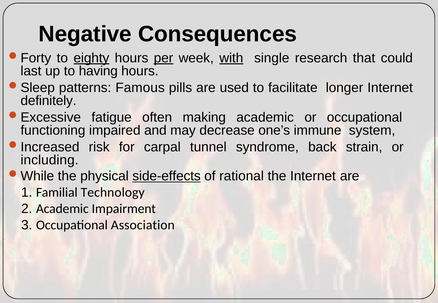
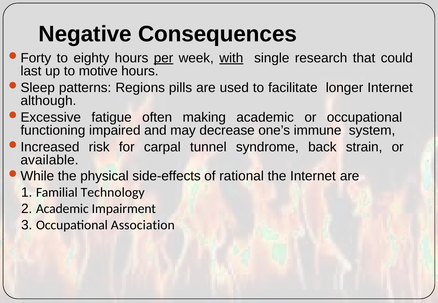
eighty underline: present -> none (91, 58)
having: having -> motive (98, 71)
Famous: Famous -> Regions (140, 88)
definitely: definitely -> although (48, 101)
including: including -> available (50, 160)
side-effects underline: present -> none (167, 176)
